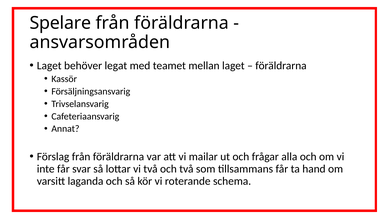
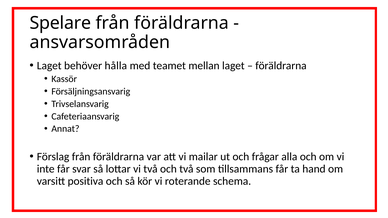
legat: legat -> hålla (116, 66)
laganda: laganda -> positiva (85, 181)
